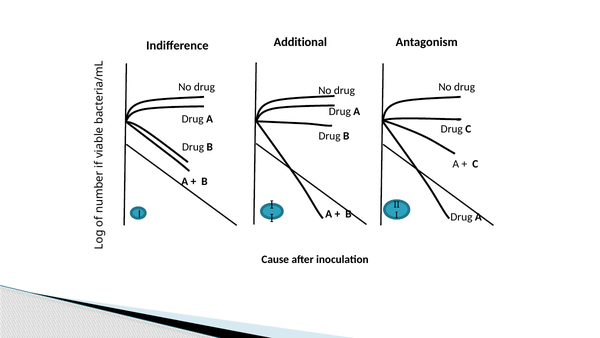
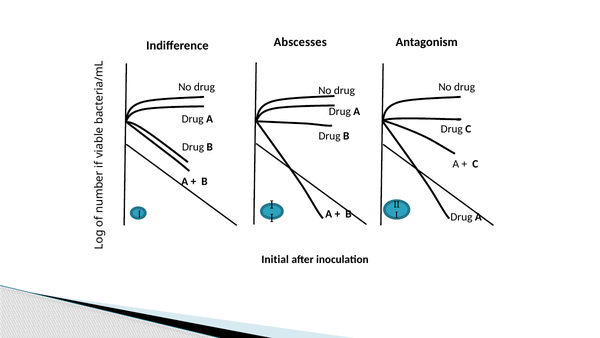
Additional: Additional -> Abscesses (300, 42)
Cause: Cause -> Initial (275, 259)
